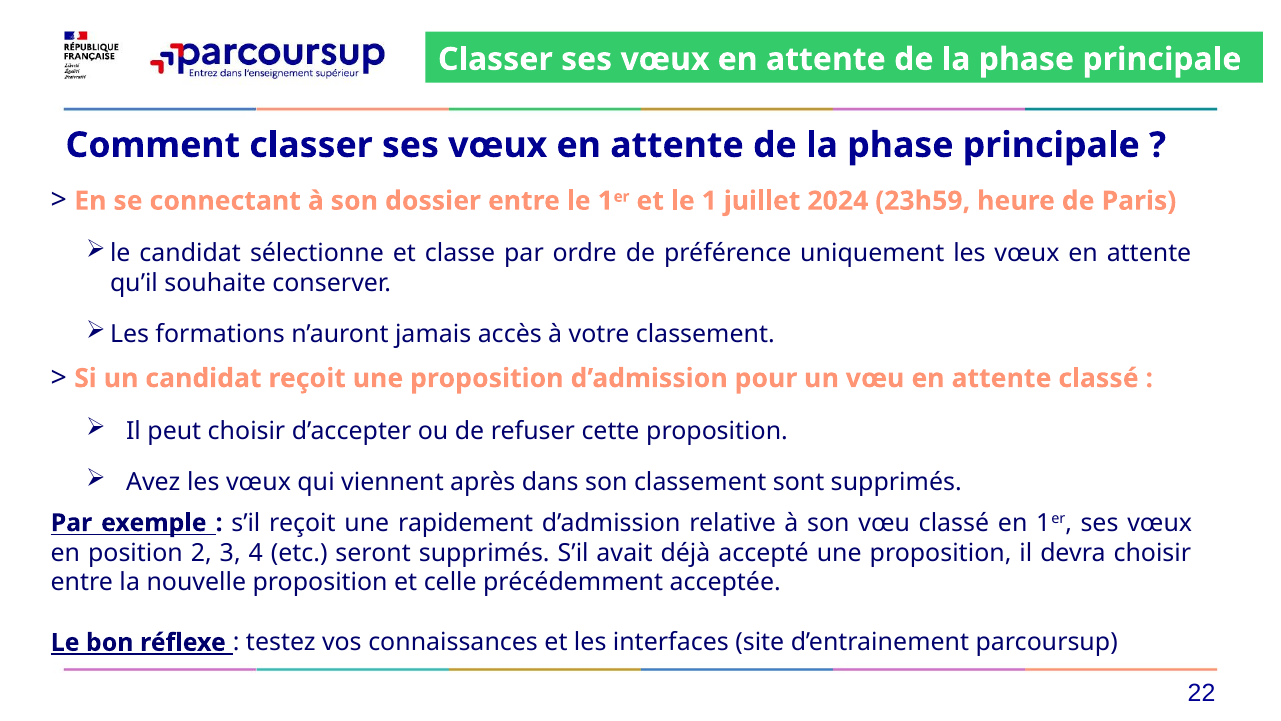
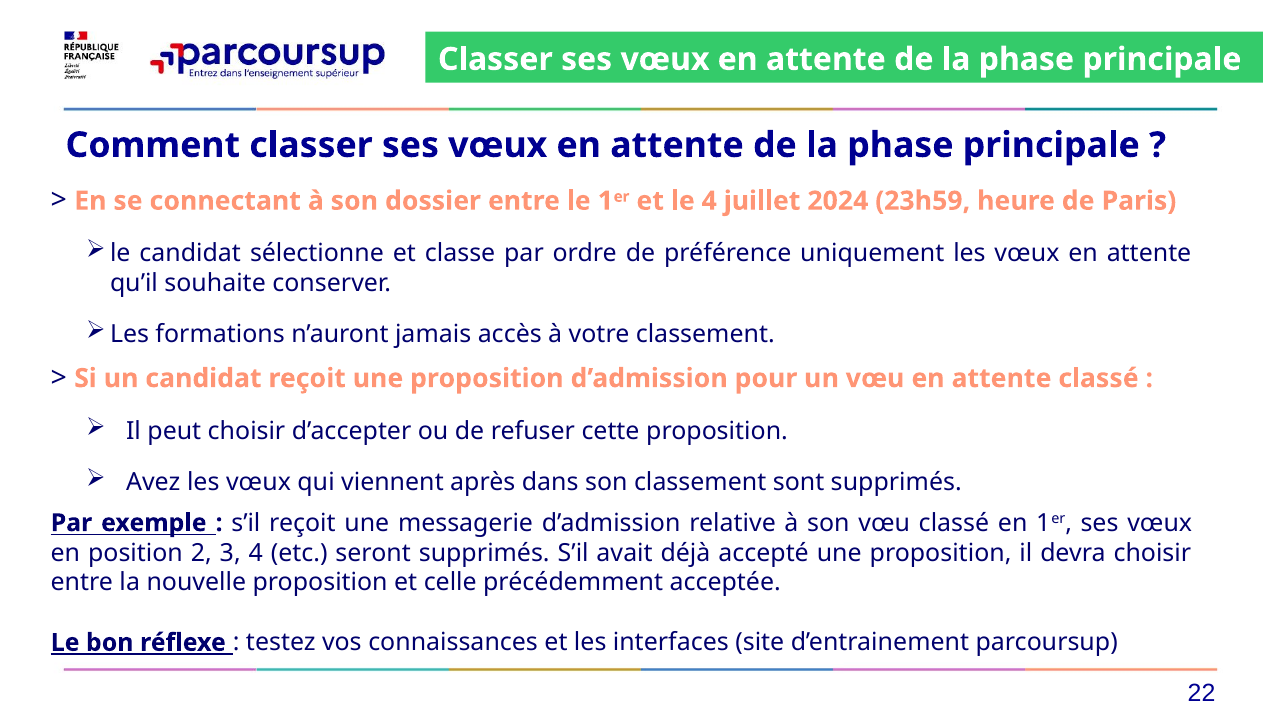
le 1: 1 -> 4 (709, 201)
rapidement: rapidement -> messagerie (466, 523)
